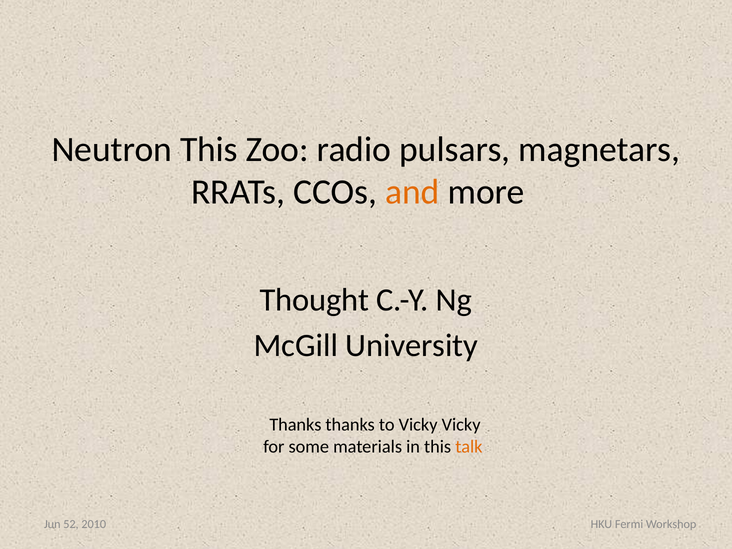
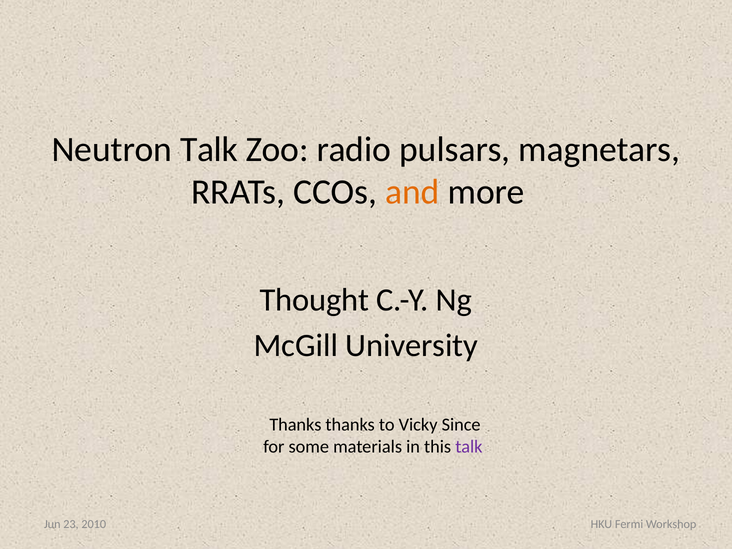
Neutron This: This -> Talk (209, 149)
Vicky Vicky: Vicky -> Since (461, 425)
talk colour: orange -> purple (469, 447)
52: 52 -> 23 (71, 524)
